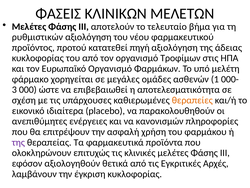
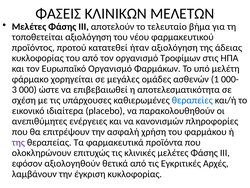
ρυθμιστικών: ρυθμιστικών -> τοποθετείται (37, 37)
πηγή: πηγή -> ήταν (140, 48)
θεραπείες colour: orange -> blue (192, 100)
